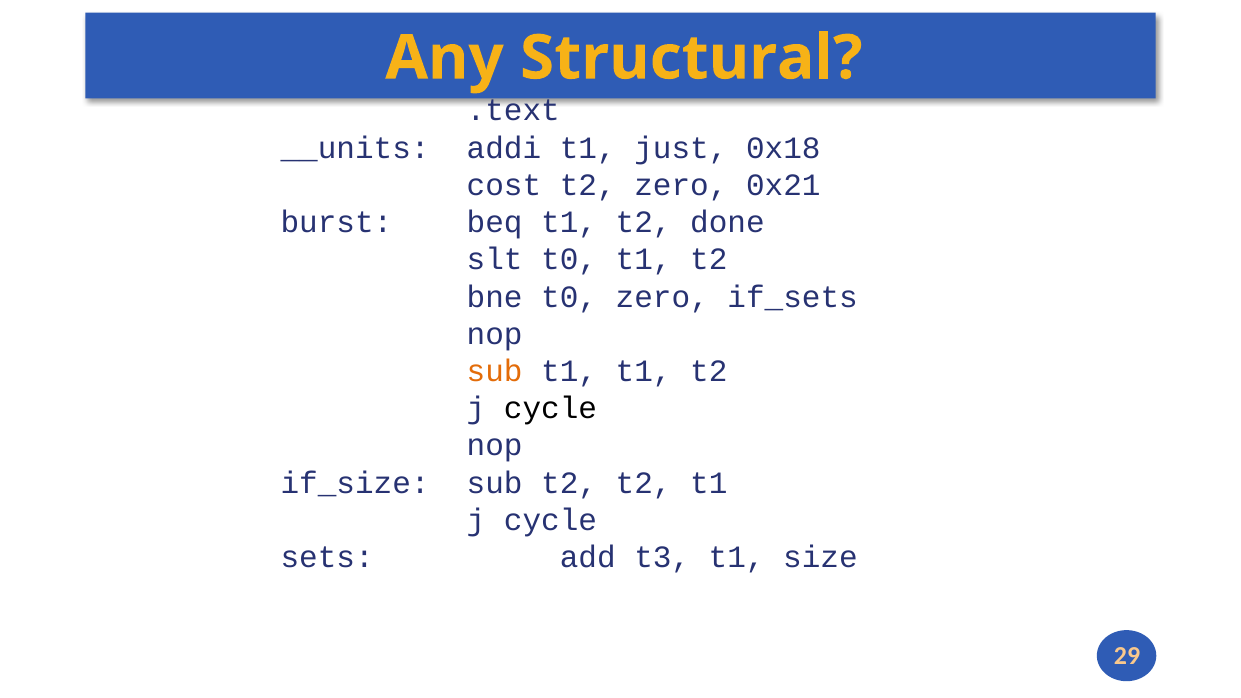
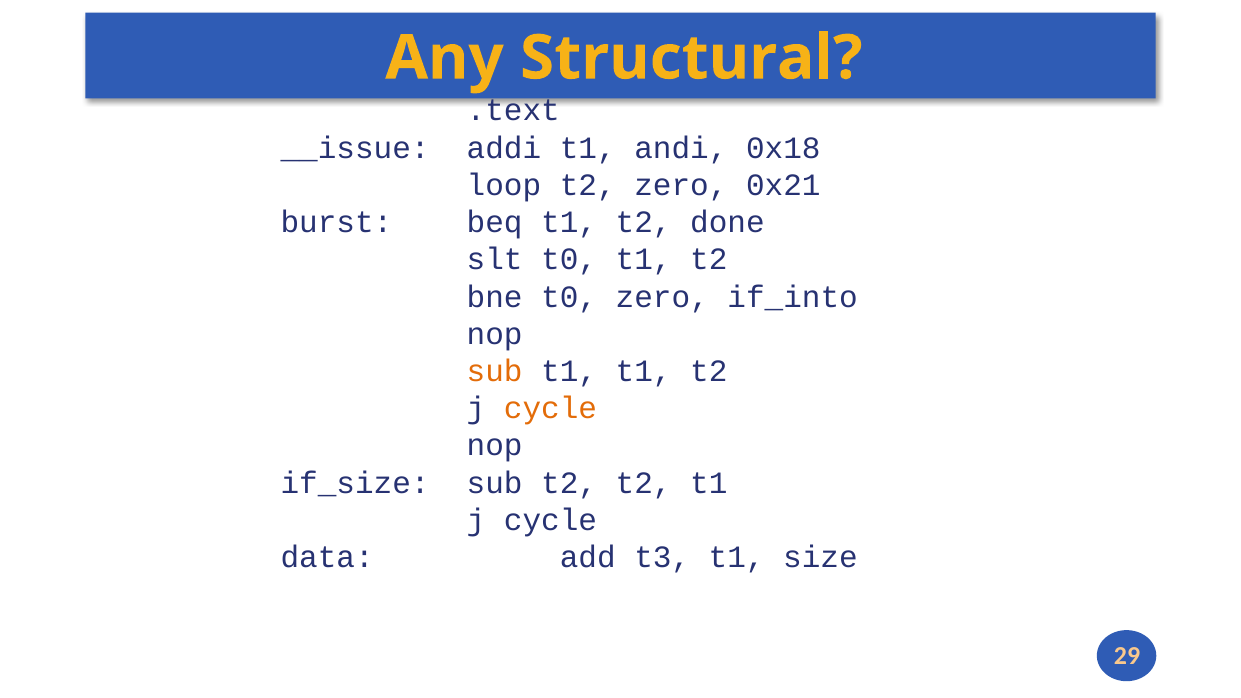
__units: __units -> __issue (355, 148)
just: just -> andi (681, 148)
cost: cost -> loop (504, 185)
if_sets: if_sets -> if_into (793, 297)
cycle colour: black -> orange (550, 409)
sets: sets -> data (327, 557)
